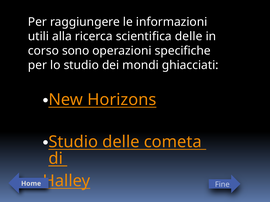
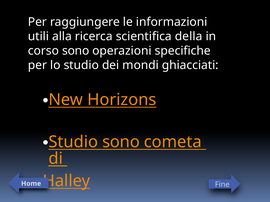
scientifica delle: delle -> della (189, 36)
Studio delle: delle -> sono (121, 142)
